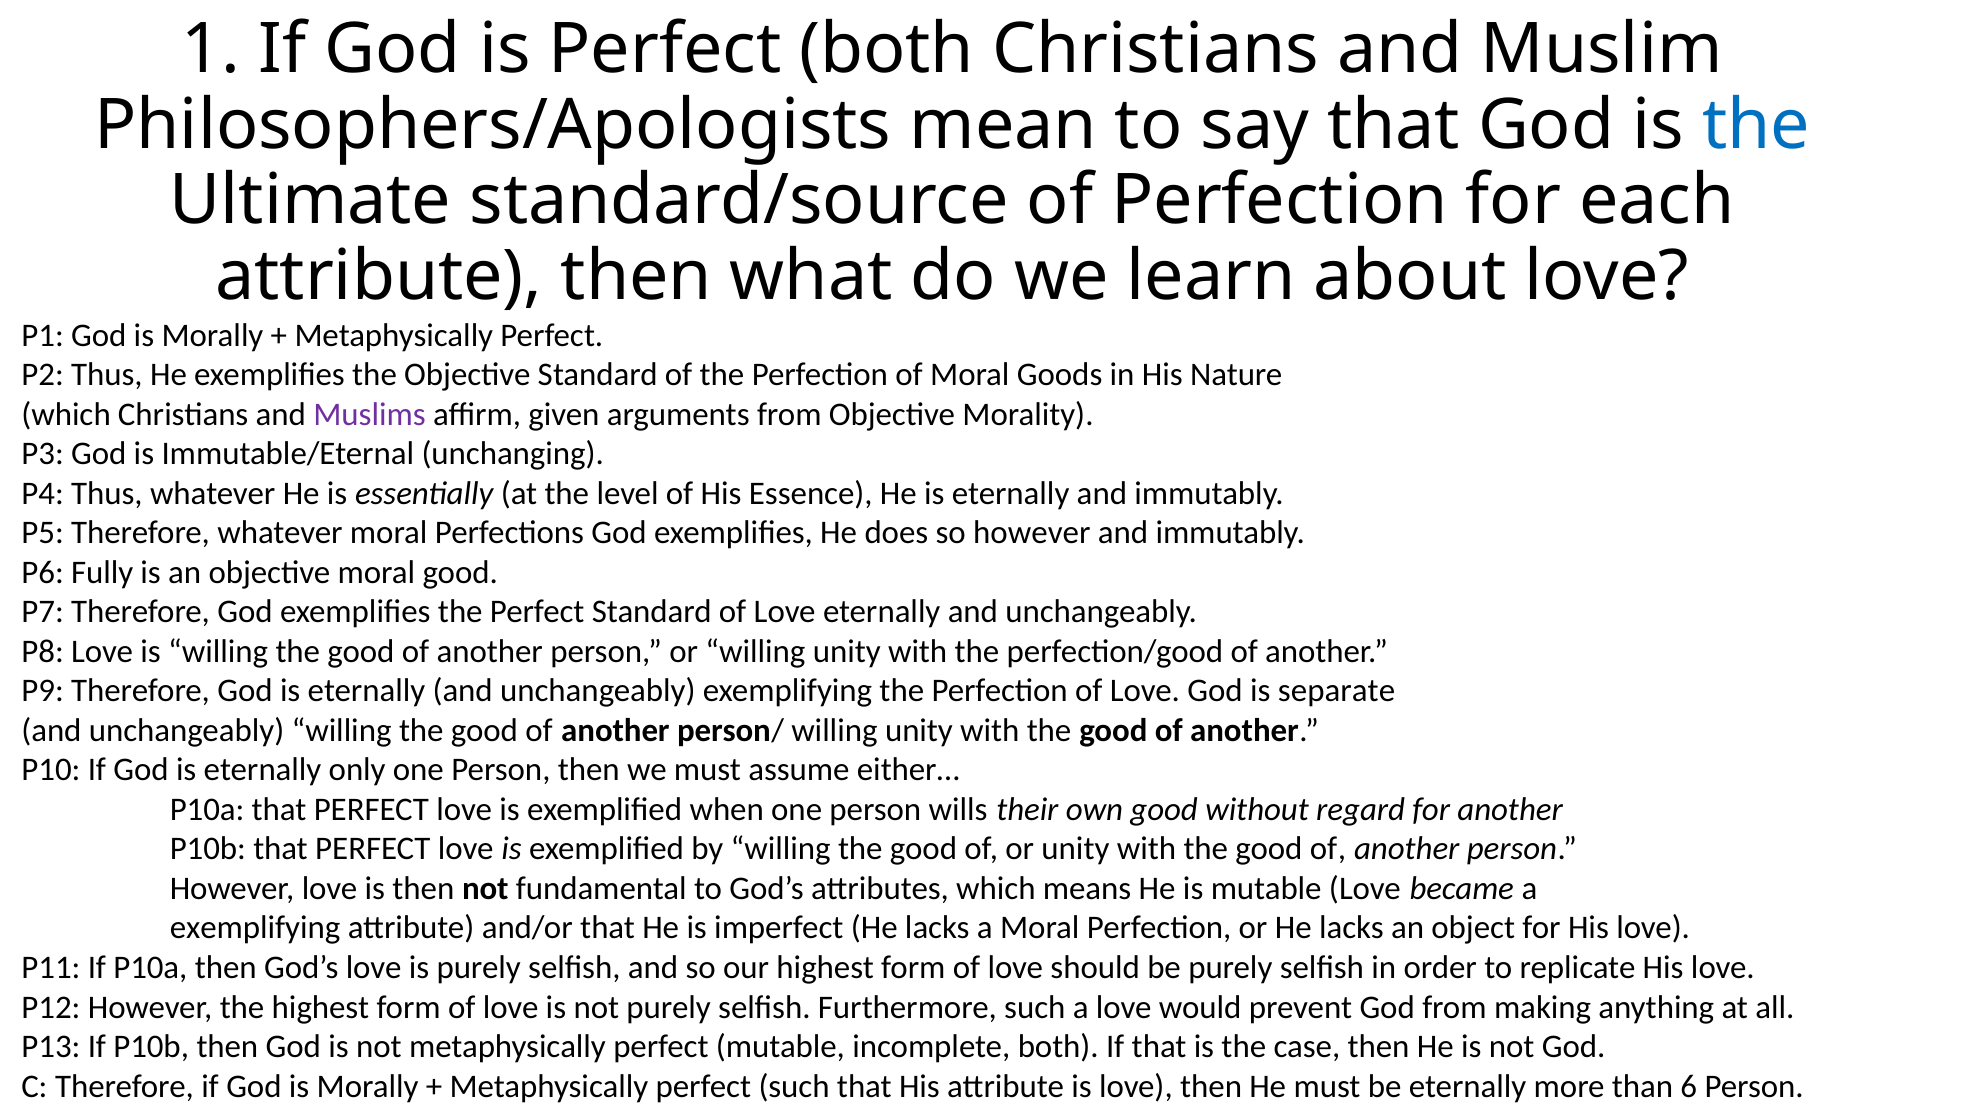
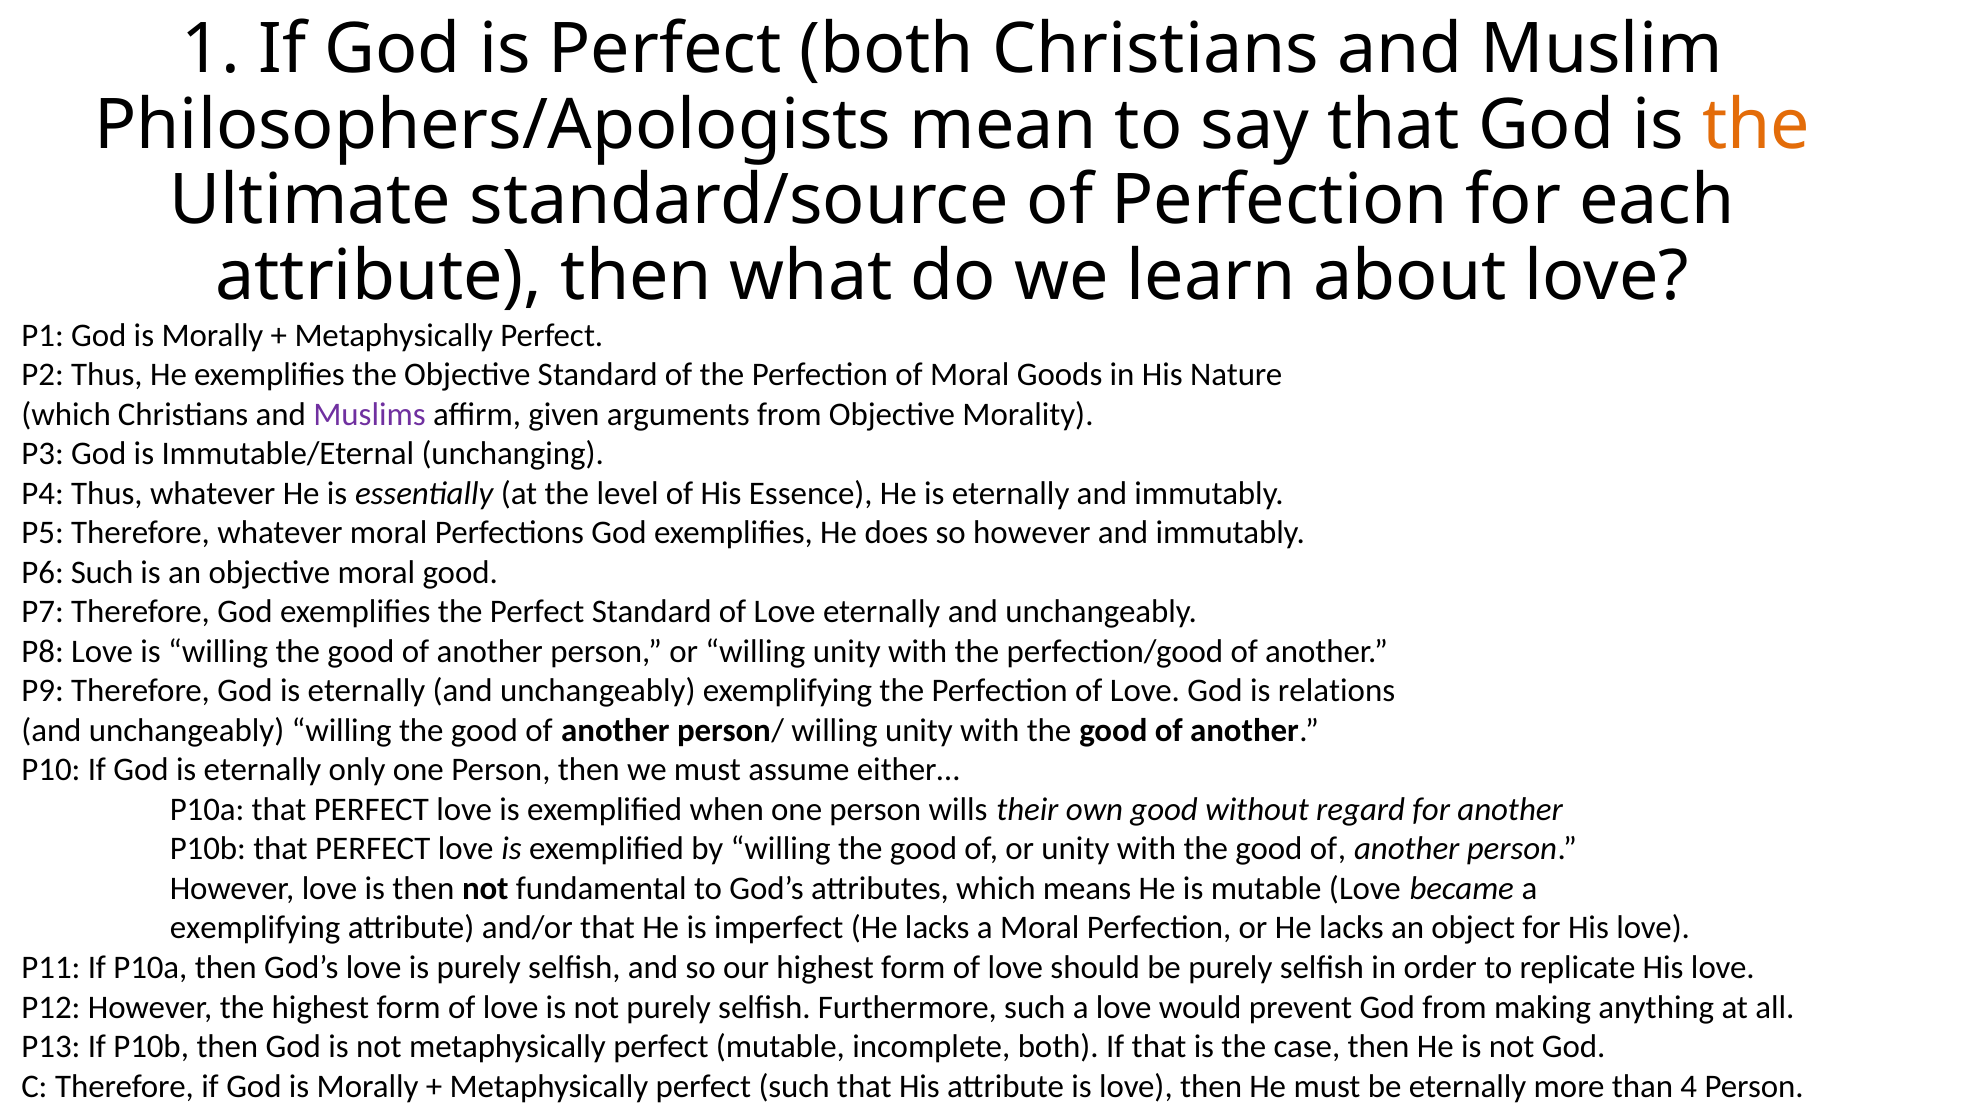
the colour: blue -> orange (1756, 125)
P6 Fully: Fully -> Such (102, 572)
separate: separate -> relations (1337, 691)
6: 6 -> 4 (1689, 1086)
